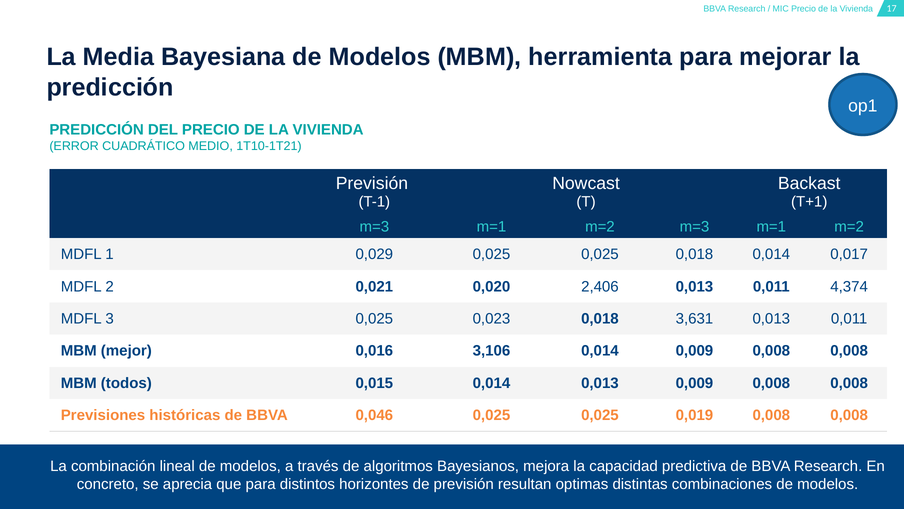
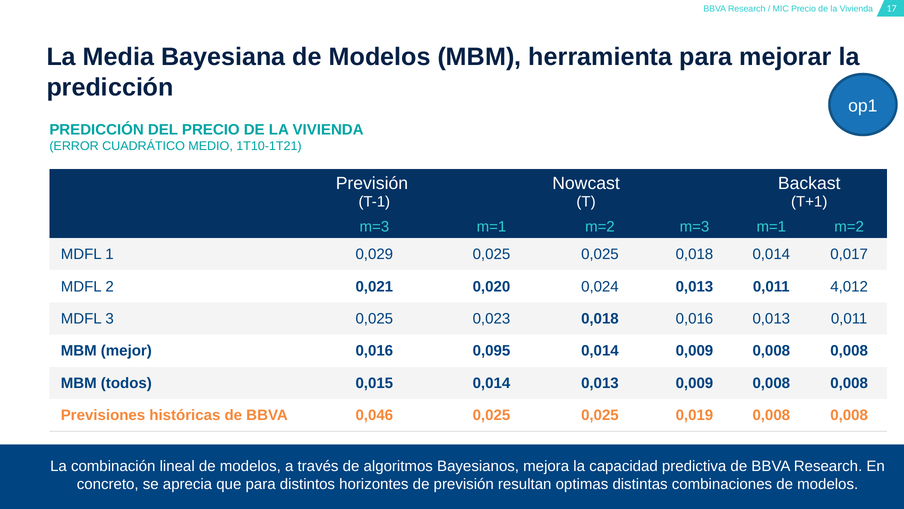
2,406: 2,406 -> 0,024 (600, 286)
4,374: 4,374 -> 4,012 (849, 286)
0,018 3,631: 3,631 -> 0,016 (694, 319)
3,106: 3,106 -> 0,095 (491, 351)
